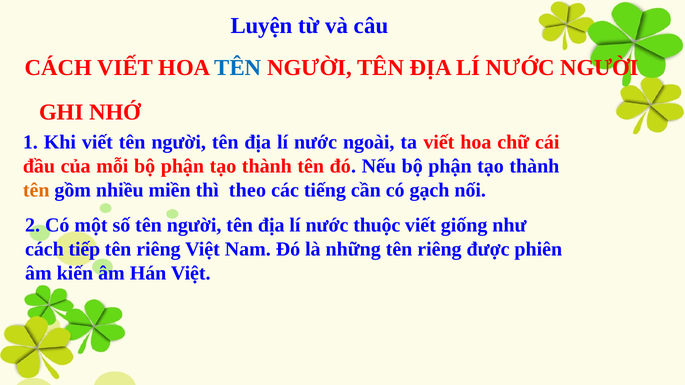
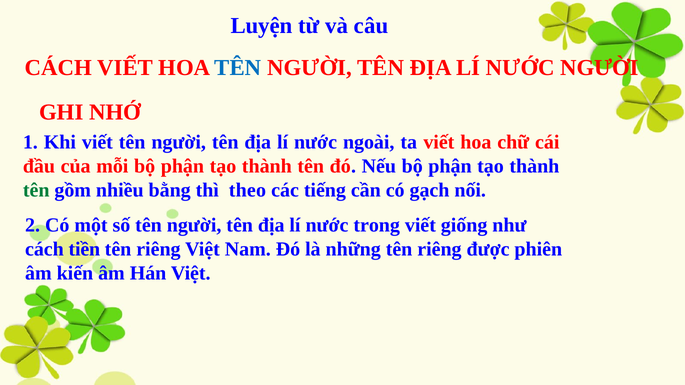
tên colour: orange -> green (36, 190)
miền: miền -> bằng (170, 190)
thuộc: thuộc -> trong (377, 225)
tiếp: tiếp -> tiền (84, 249)
